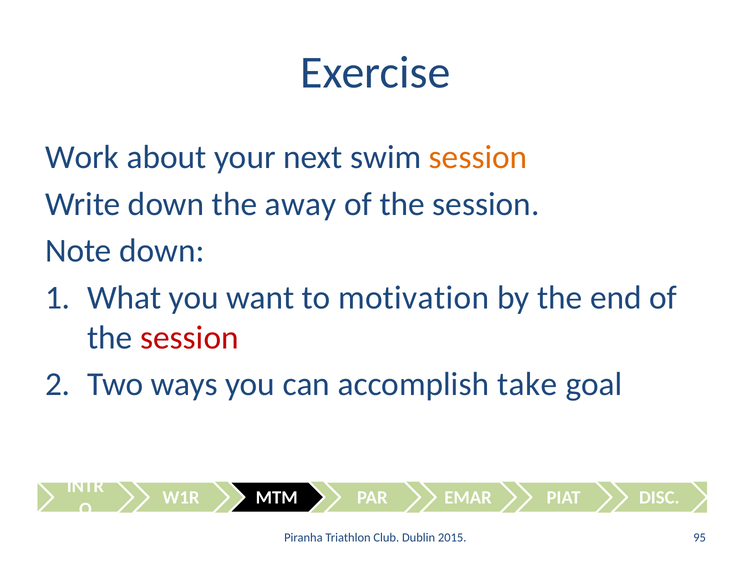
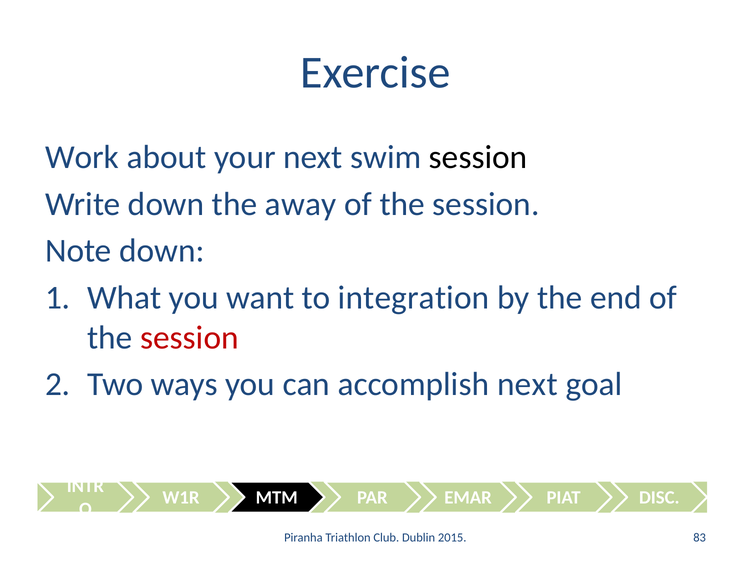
session colour: orange -> black (478, 158)
motivation: motivation -> integration (414, 298)
accomplish take: take -> next (527, 385)
95: 95 -> 83 (700, 538)
